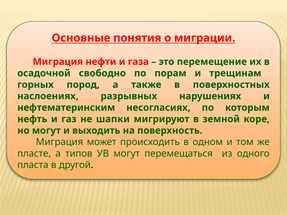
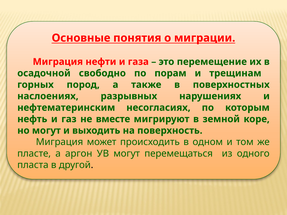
шапки: шапки -> вместе (113, 119)
типов: типов -> аргон (79, 154)
